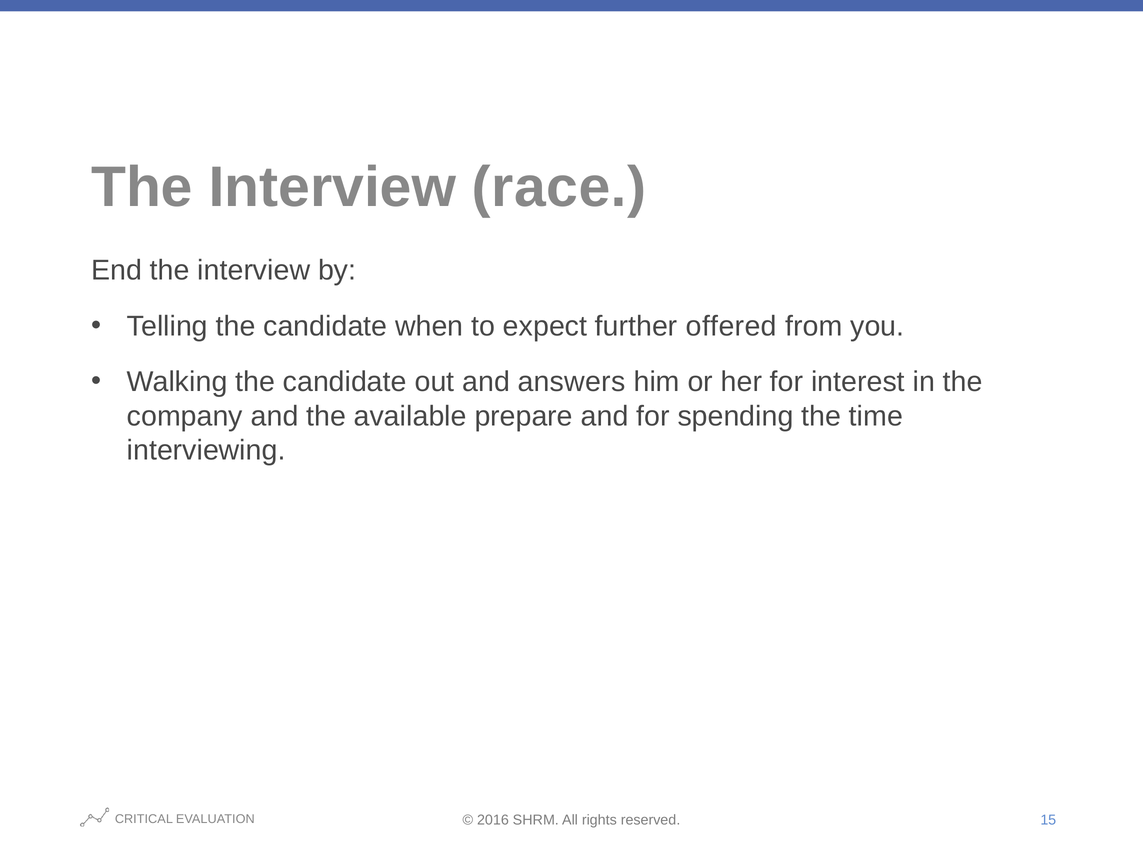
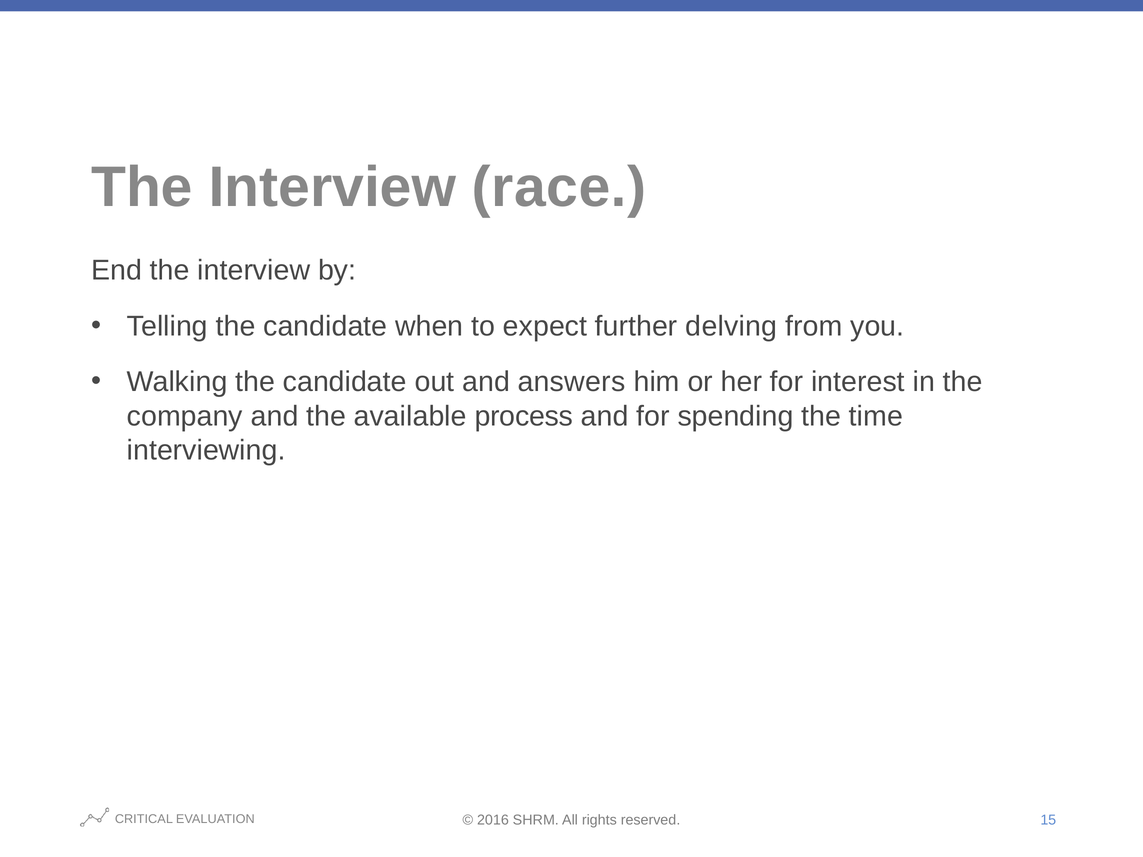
offered: offered -> delving (731, 326)
prepare: prepare -> process (524, 416)
